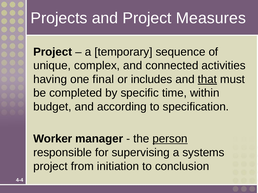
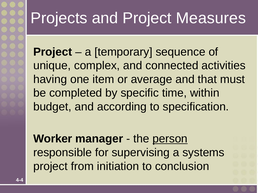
final: final -> item (103, 79)
includes: includes -> average (152, 79)
that underline: present -> none (207, 79)
